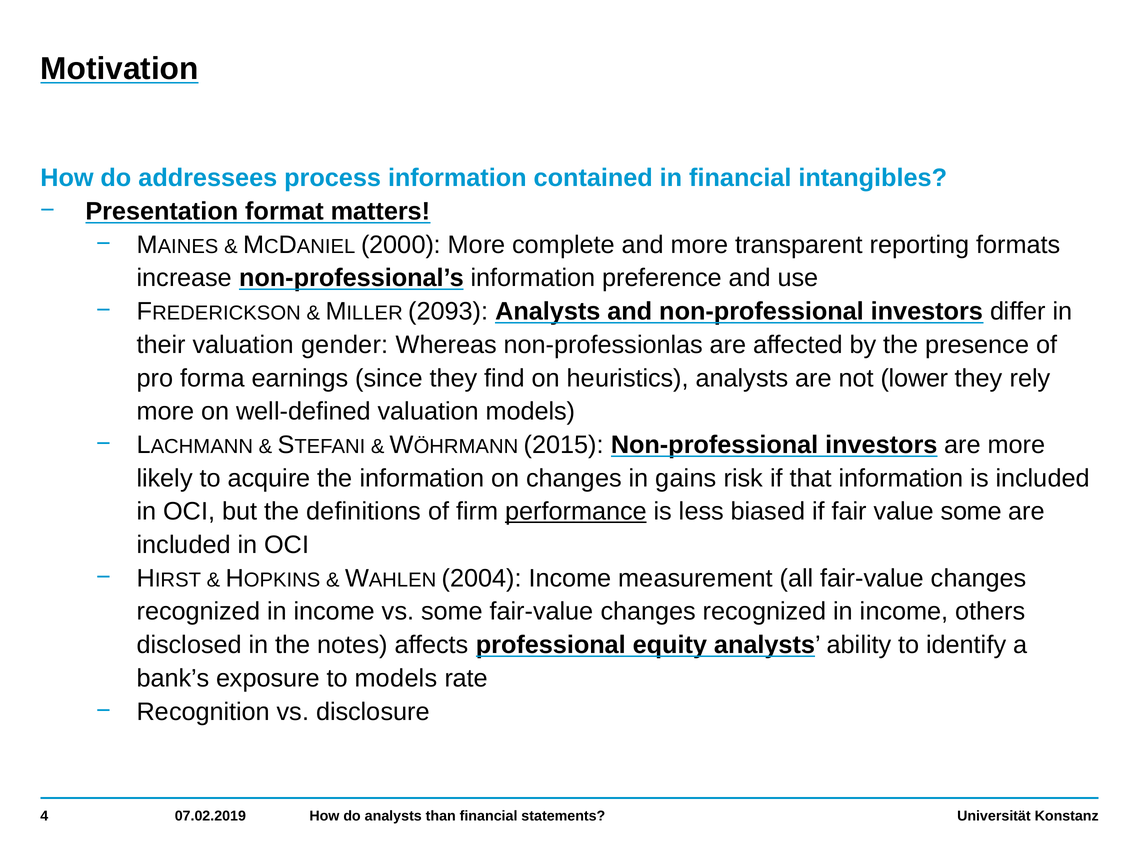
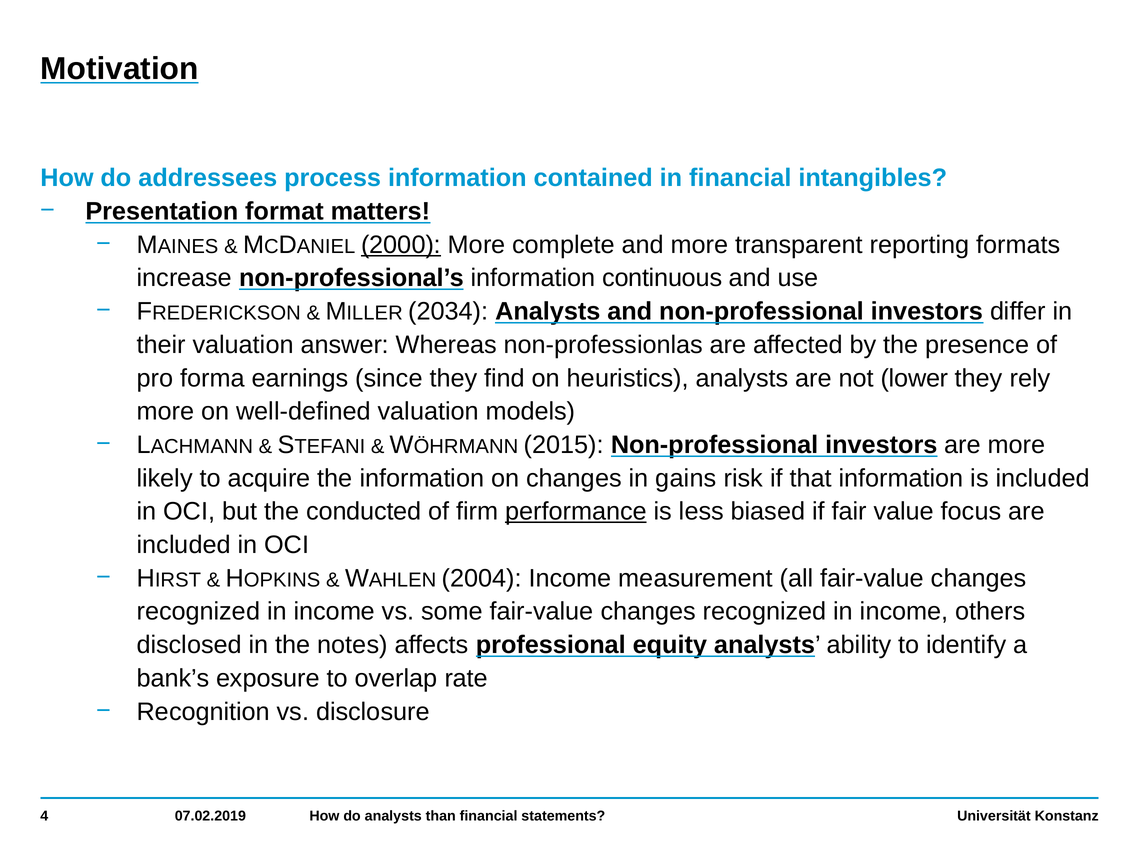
2000 underline: none -> present (401, 245)
preference: preference -> continuous (662, 278)
2093: 2093 -> 2034 (448, 312)
gender: gender -> answer (345, 345)
definitions: definitions -> conducted (364, 512)
value some: some -> focus (971, 512)
to models: models -> overlap (396, 679)
